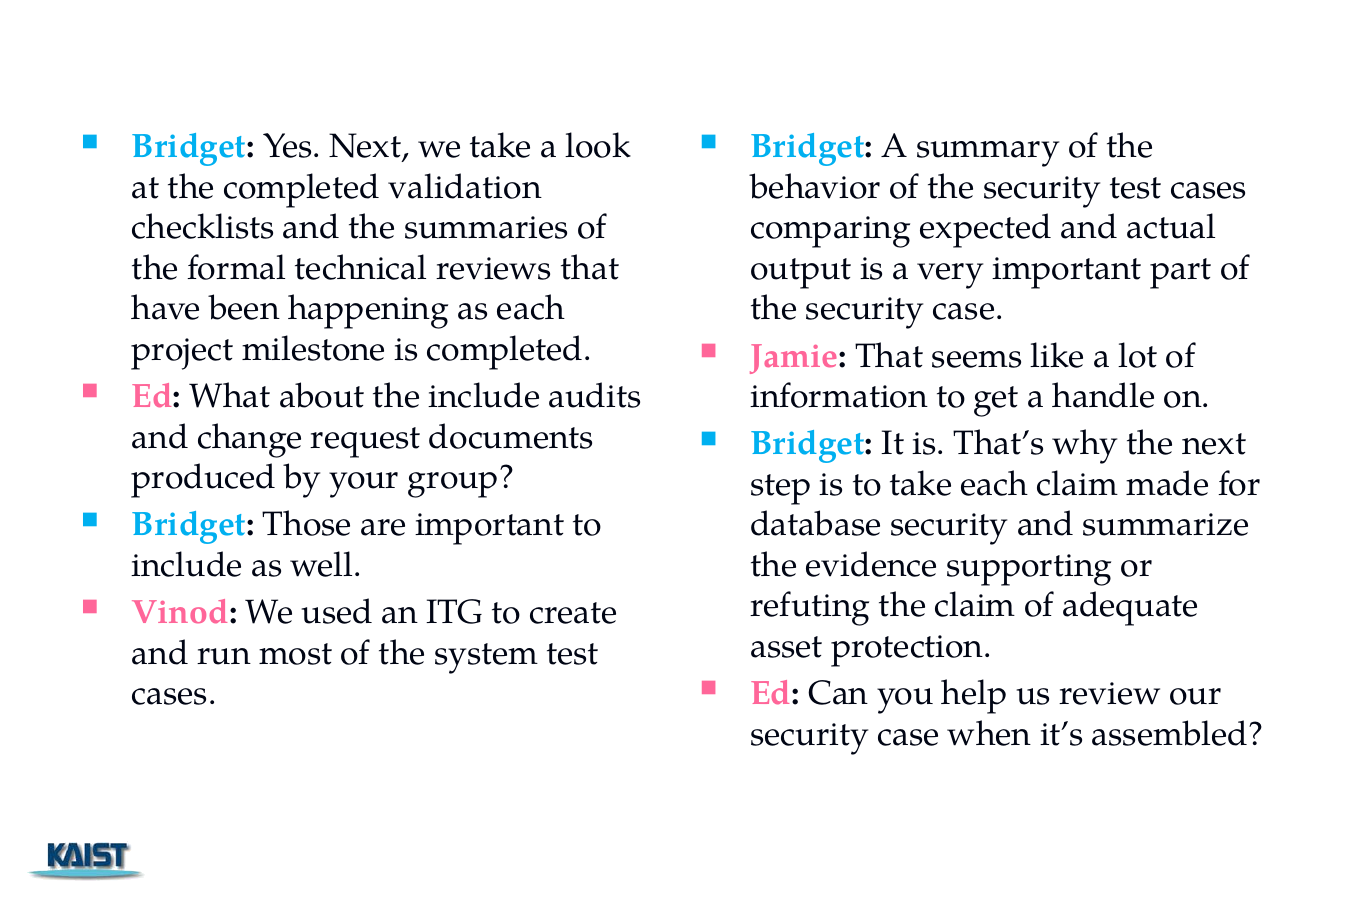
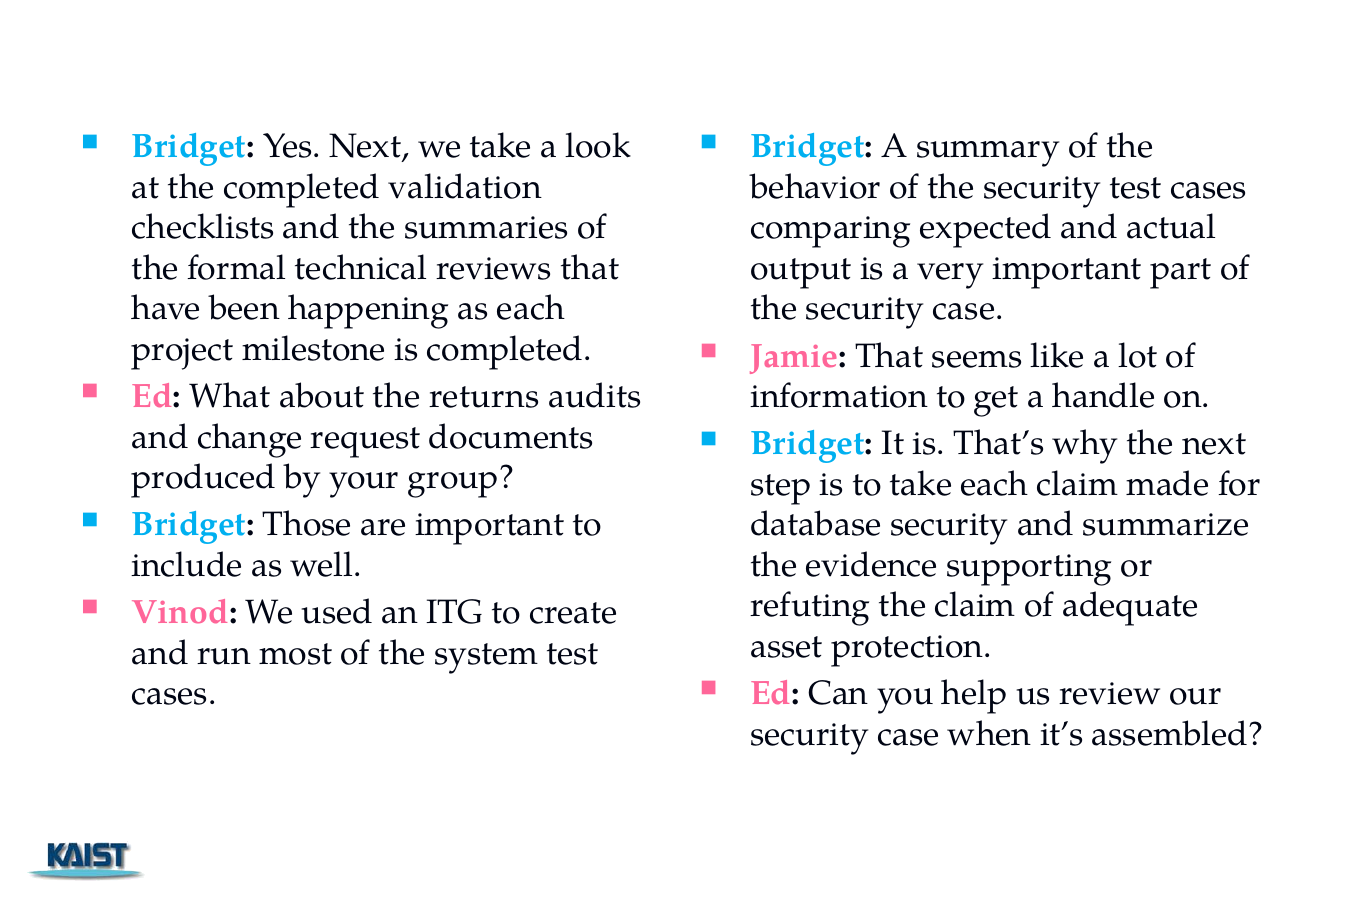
the include: include -> returns (484, 397)
